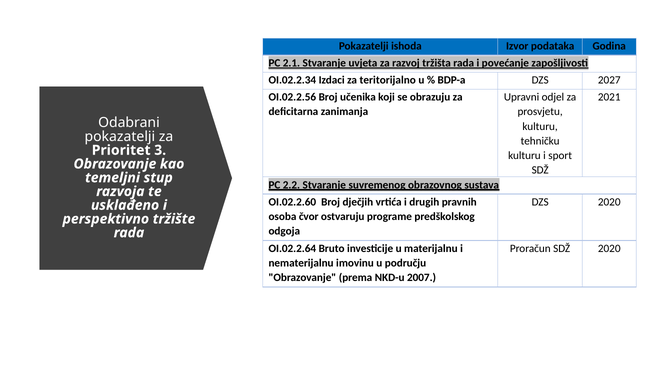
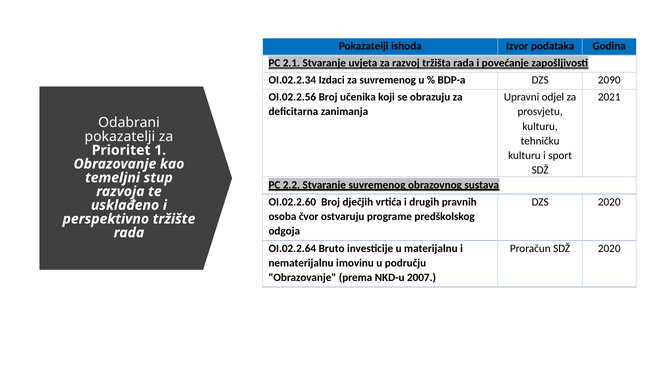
za teritorijalno: teritorijalno -> suvremenog (388, 80)
2027: 2027 -> 2090 (609, 80)
3: 3 -> 1 (160, 150)
